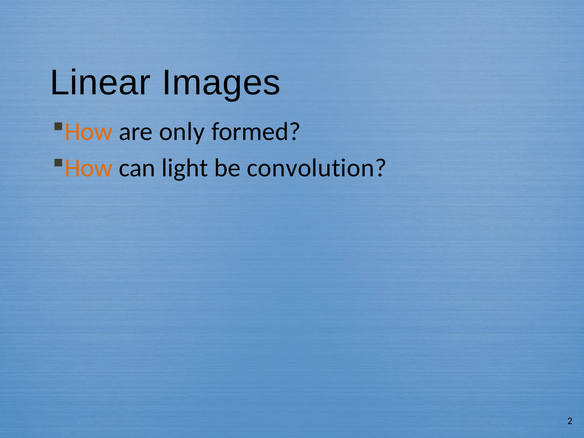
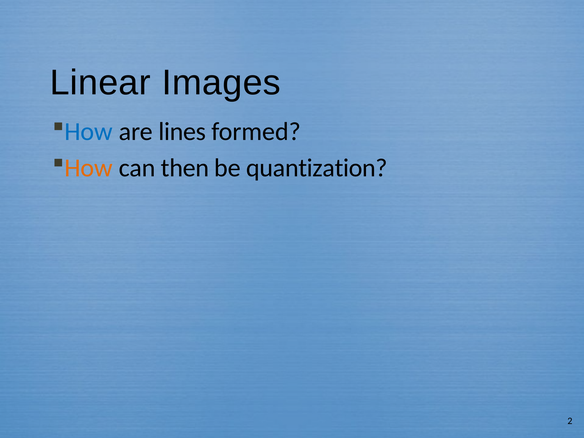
How colour: orange -> blue (89, 132)
only: only -> lines (182, 132)
light: light -> then (185, 168)
convolution: convolution -> quantization (317, 168)
